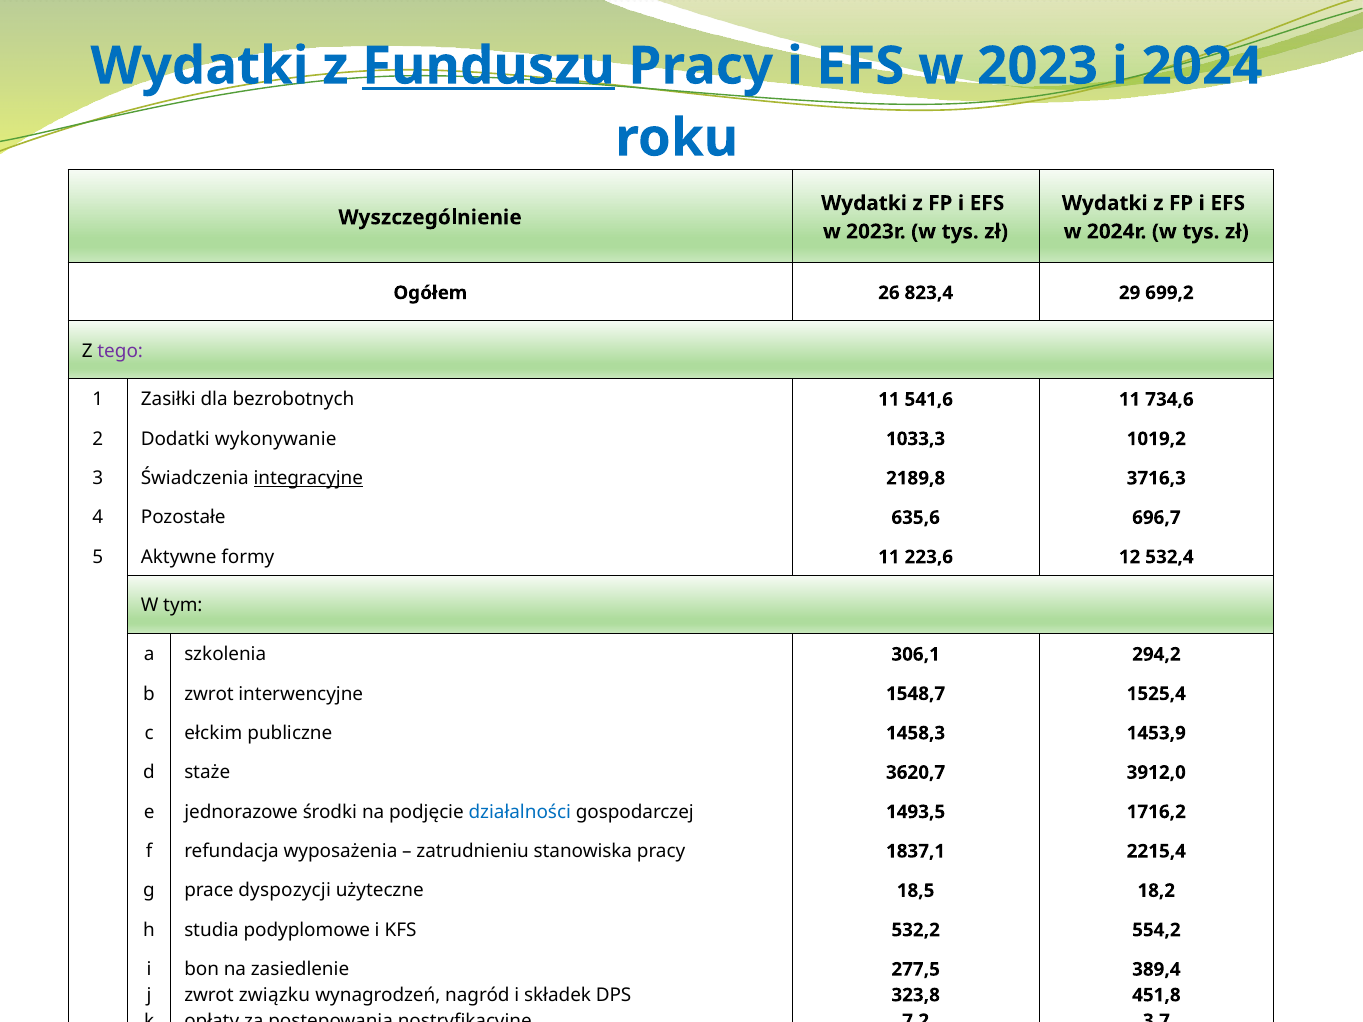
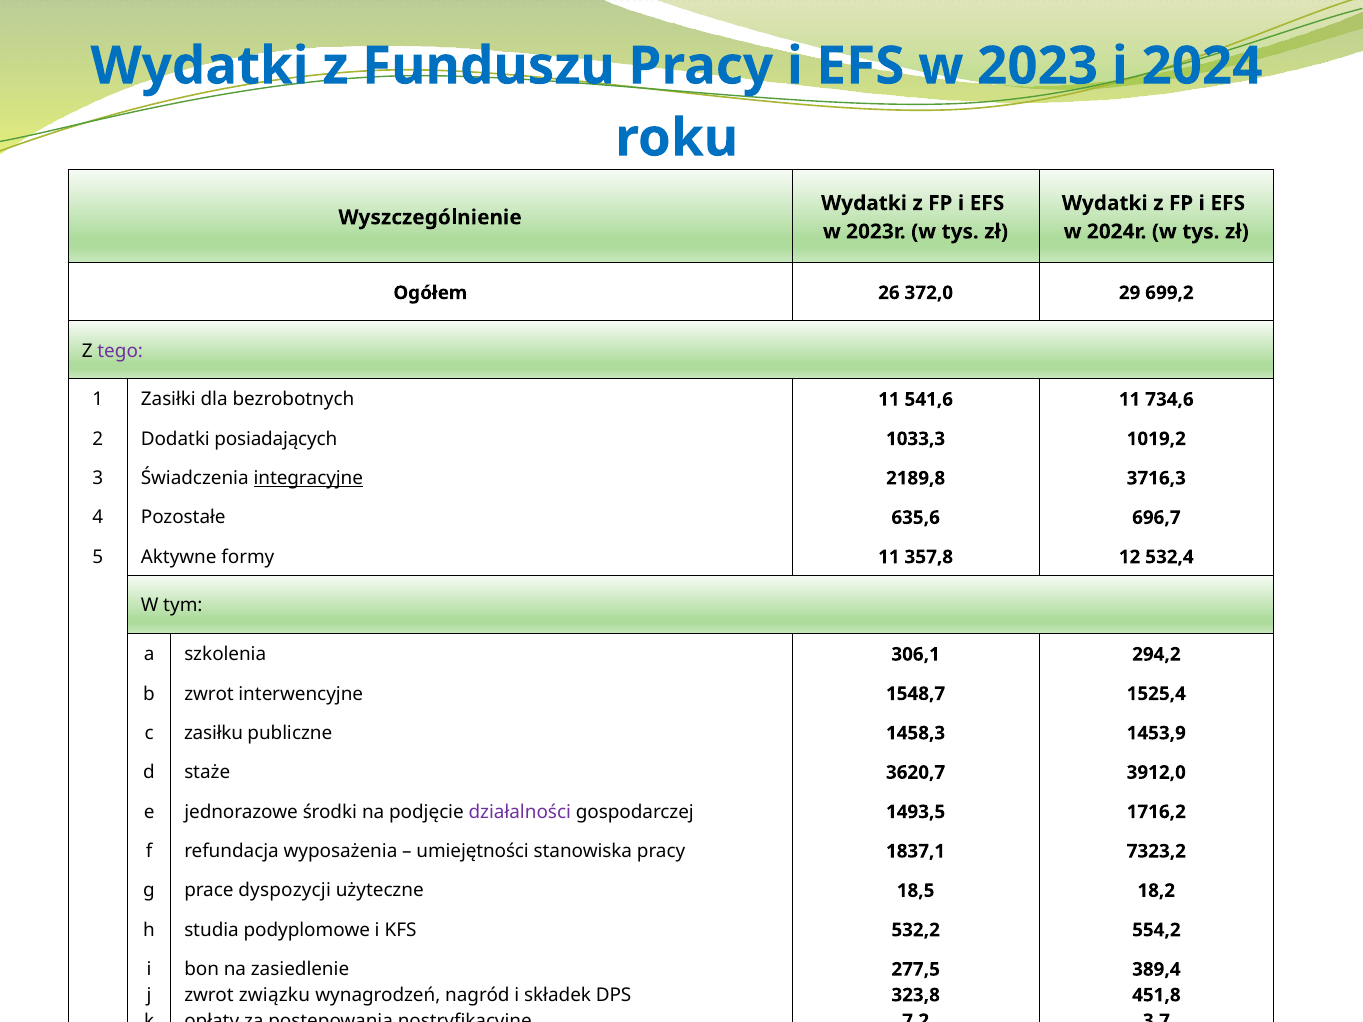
Funduszu underline: present -> none (488, 66)
823,4: 823,4 -> 372,0 (929, 293)
wykonywanie: wykonywanie -> posiadających (276, 439)
223,6: 223,6 -> 357,8 (929, 557)
ełckim: ełckim -> zasiłku (214, 733)
działalności colour: blue -> purple (520, 812)
zatrudnieniu: zatrudnieniu -> umiejętności (473, 851)
2215,4: 2215,4 -> 7323,2 (1156, 851)
